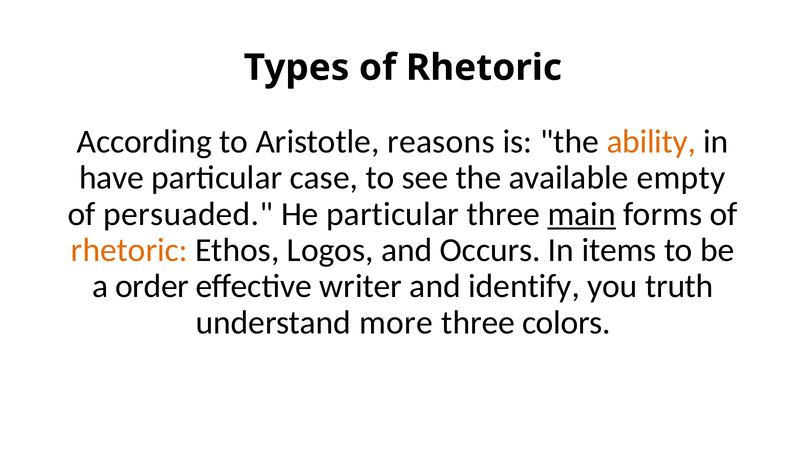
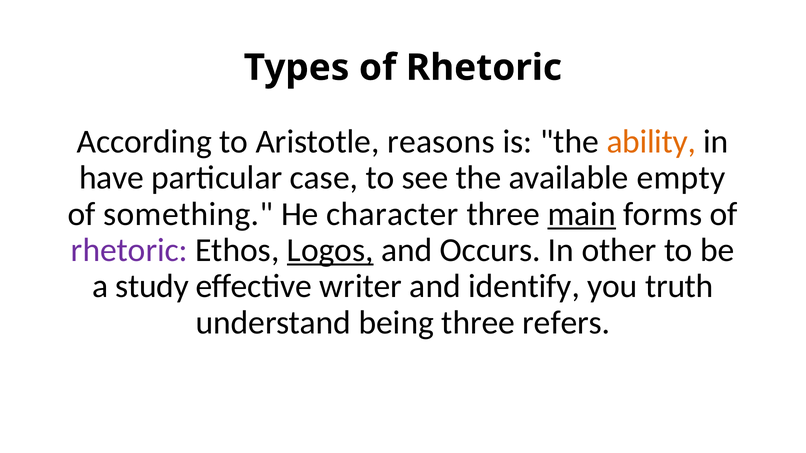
persuaded: persuaded -> something (188, 214)
He particular: particular -> character (392, 214)
rhetoric colour: orange -> purple (129, 250)
Logos underline: none -> present (330, 250)
items: items -> other (619, 250)
order: order -> study (152, 287)
more: more -> being (396, 323)
colors: colors -> refers (566, 323)
